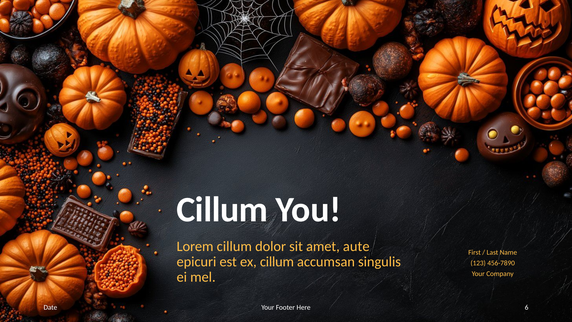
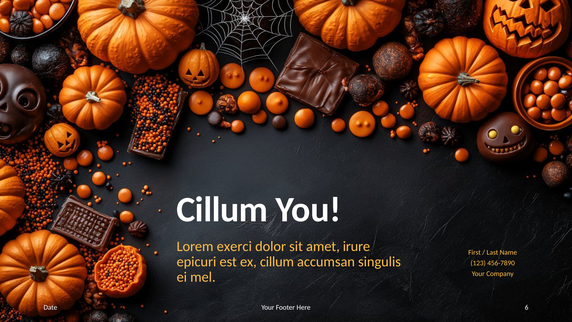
Lorem cillum: cillum -> exerci (234, 246)
aute: aute -> irure (356, 246)
